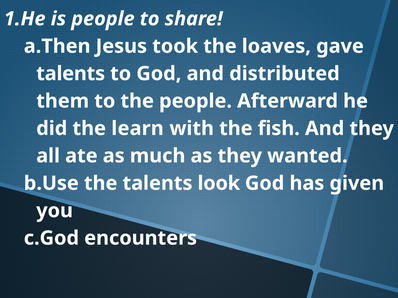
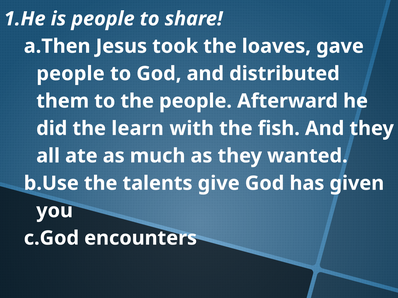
talents: talents -> people (70, 74)
look: look -> give (219, 184)
